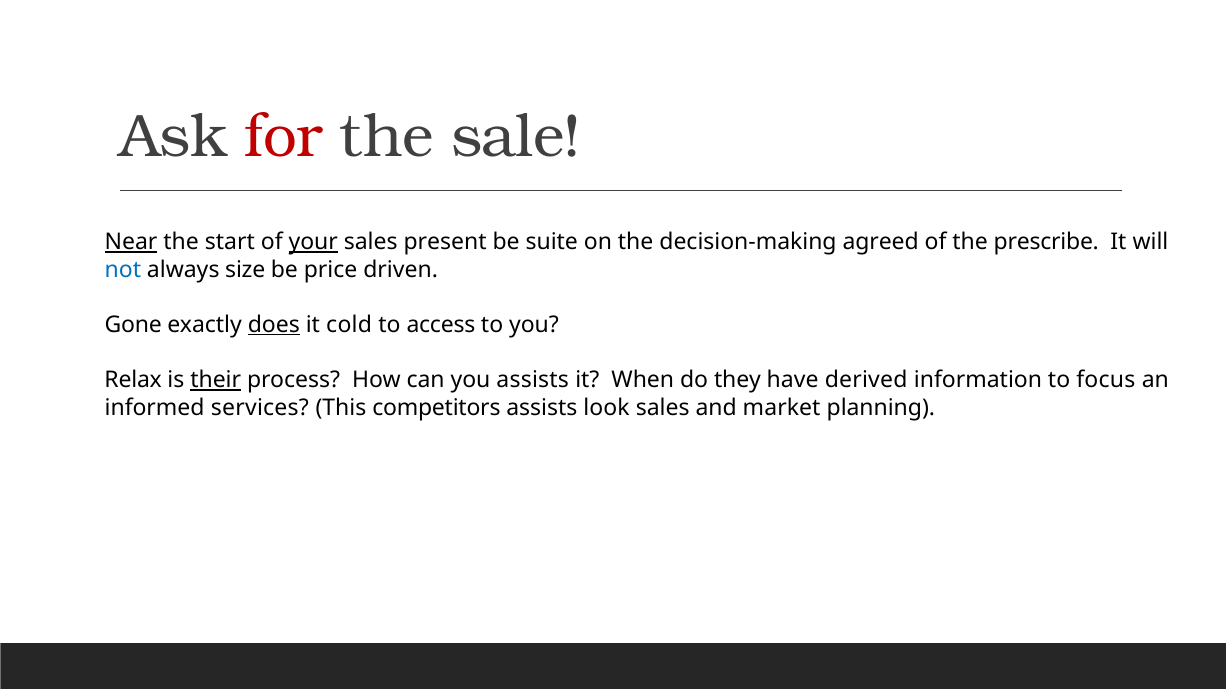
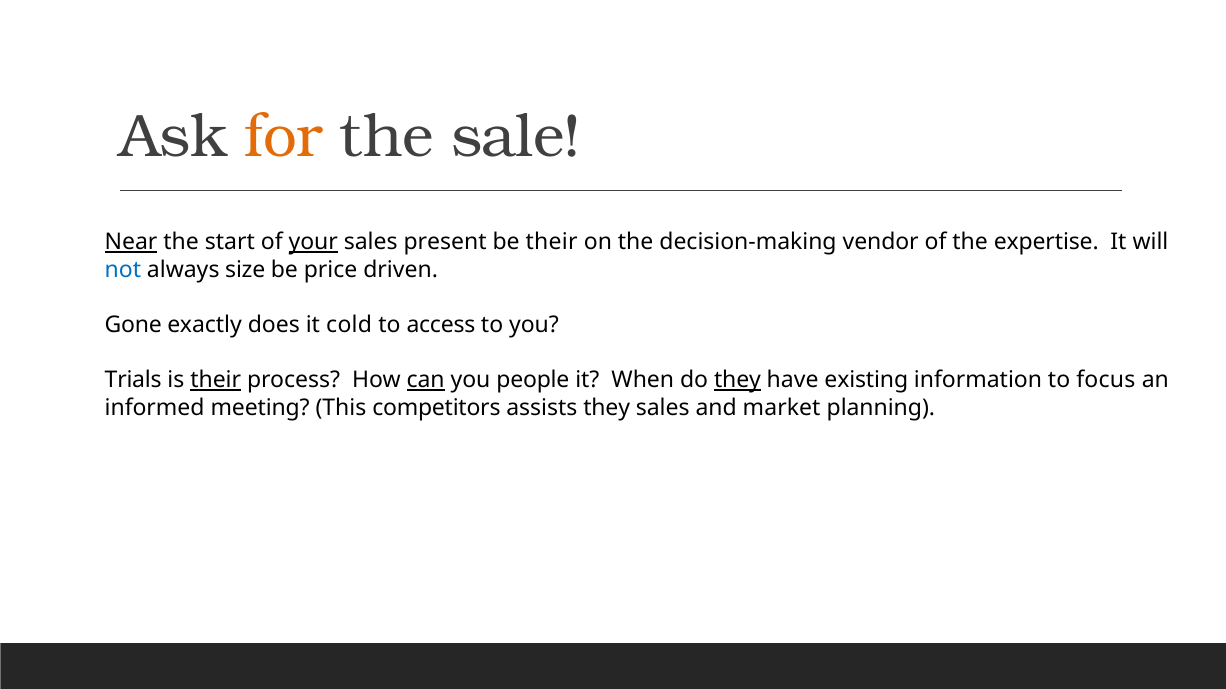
for colour: red -> orange (284, 137)
be suite: suite -> their (552, 242)
agreed: agreed -> vendor (881, 242)
prescribe: prescribe -> expertise (1046, 242)
does underline: present -> none (274, 325)
Relax: Relax -> Trials (133, 380)
can underline: none -> present (426, 380)
you assists: assists -> people (533, 380)
they underline: none -> present (737, 380)
derived: derived -> existing (866, 380)
services: services -> meeting (260, 408)
assists look: look -> they (607, 408)
